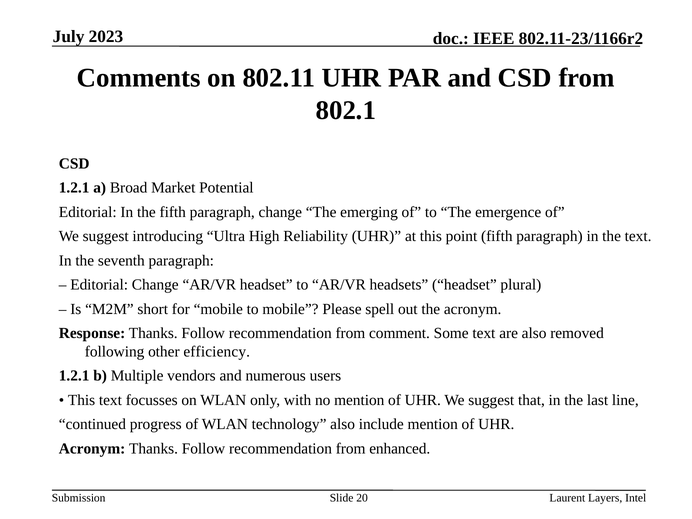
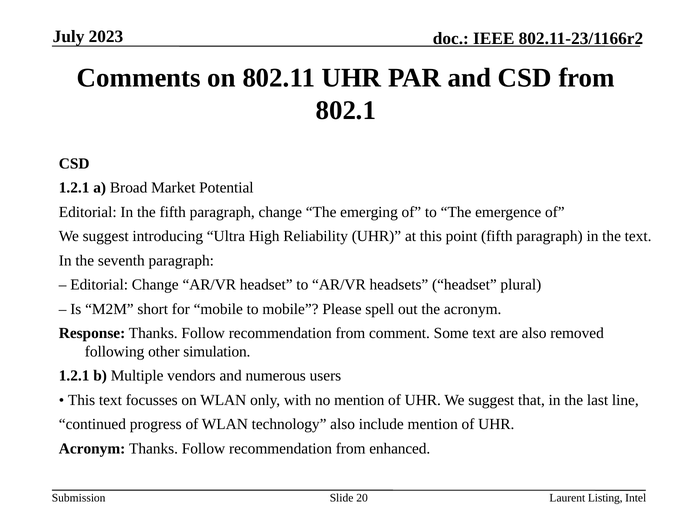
efficiency: efficiency -> simulation (217, 352)
Layers: Layers -> Listing (605, 498)
